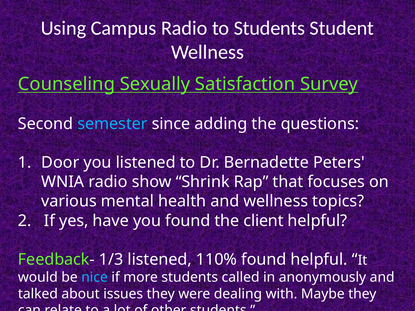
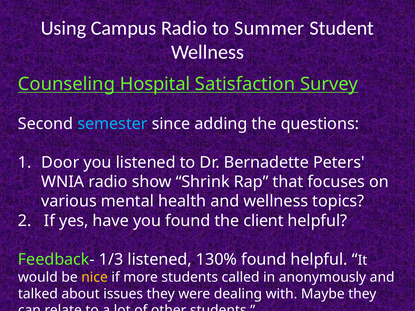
to Students: Students -> Summer (269, 28)
Sexually: Sexually -> Hospital (155, 84)
110%: 110% -> 130% (217, 260)
nice colour: light blue -> yellow (95, 277)
